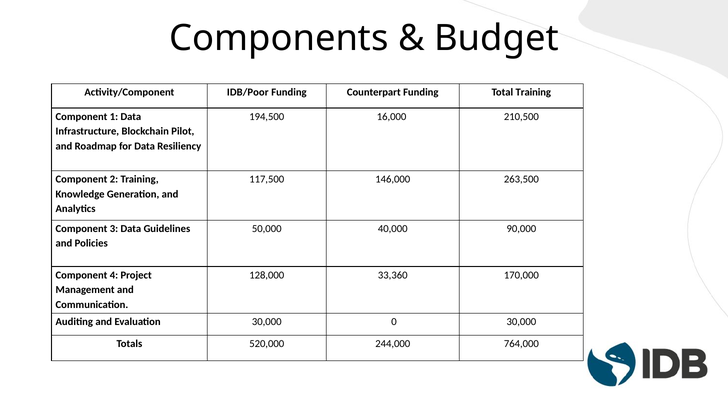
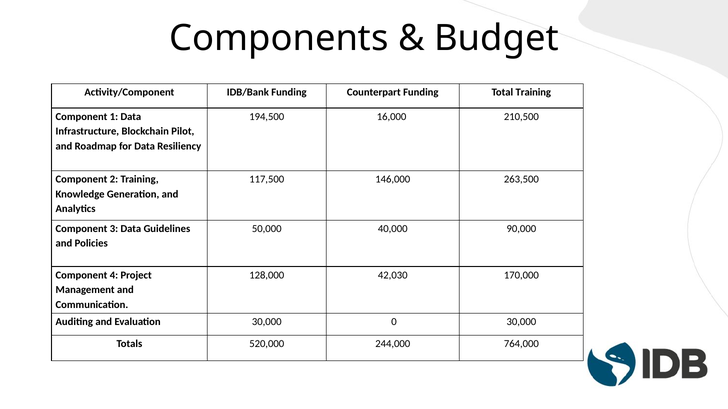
IDB/Poor: IDB/Poor -> IDB/Bank (248, 92)
33,360: 33,360 -> 42,030 (393, 275)
